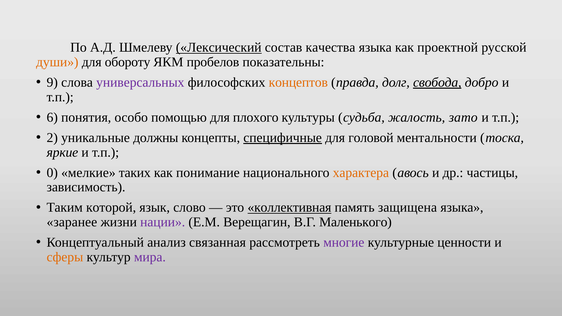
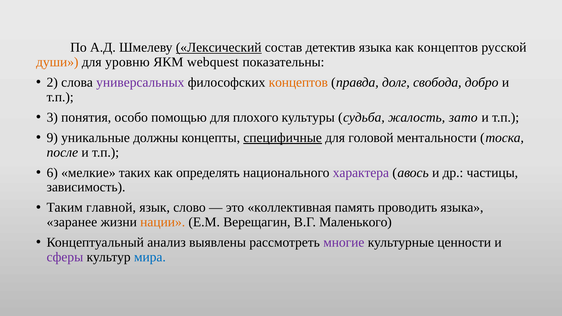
качества: качества -> детектив (331, 47)
как проектной: проектной -> концептов (448, 47)
обороту: обороту -> уровню (127, 62)
пробелов: пробелов -> webquest (213, 62)
9: 9 -> 2 (52, 82)
свобода underline: present -> none (437, 82)
6: 6 -> 3 (52, 117)
2: 2 -> 9 (52, 138)
яркие: яркие -> после (62, 152)
0: 0 -> 6 (52, 173)
понимание: понимание -> определять (208, 173)
характера colour: orange -> purple (361, 173)
которой: которой -> главной (111, 208)
коллективная underline: present -> none (289, 208)
защищена: защищена -> проводить (408, 208)
нации colour: purple -> orange (163, 222)
связанная: связанная -> выявлены (218, 243)
сферы colour: orange -> purple (65, 257)
мира colour: purple -> blue (150, 257)
